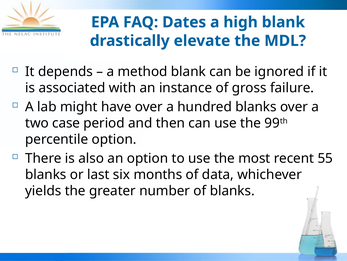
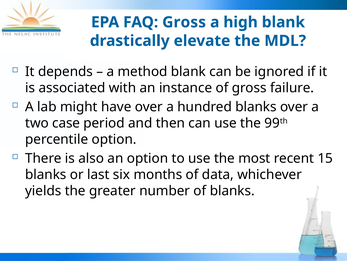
FAQ Dates: Dates -> Gross (184, 22)
55: 55 -> 15 (325, 158)
